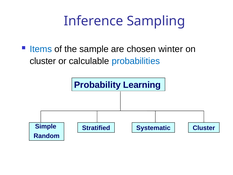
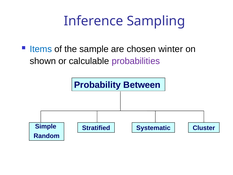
cluster: cluster -> shown (43, 61)
probabilities colour: blue -> purple (136, 61)
Learning: Learning -> Between (142, 85)
